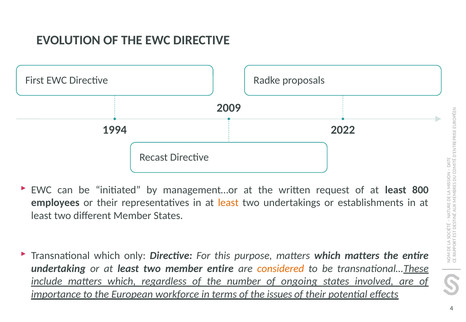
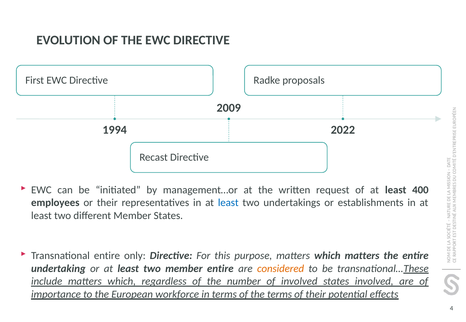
800: 800 -> 400 (420, 190)
least colour: orange -> blue (228, 203)
Transnational which: which -> entire (107, 256)
of ongoing: ongoing -> involved (299, 282)
the issues: issues -> terms (280, 295)
